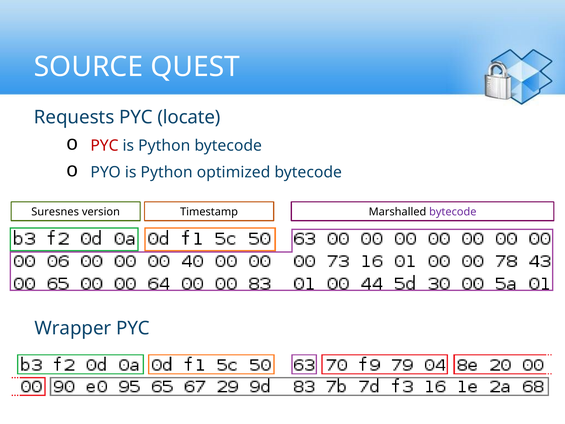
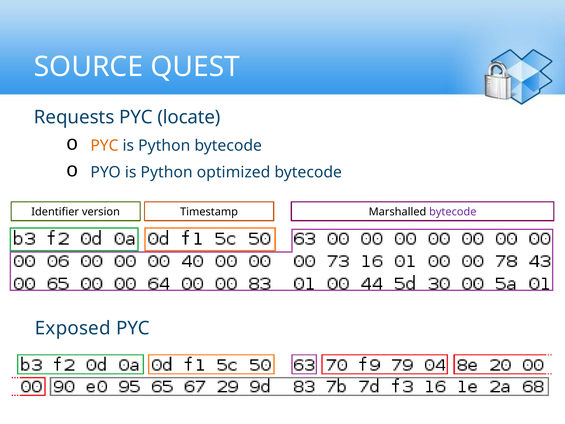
PYC colour: red -> orange (104, 146)
Suresnes: Suresnes -> Identifier (55, 212)
Wrapper: Wrapper -> Exposed (73, 328)
